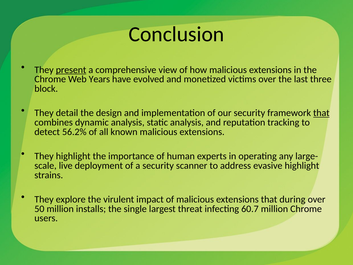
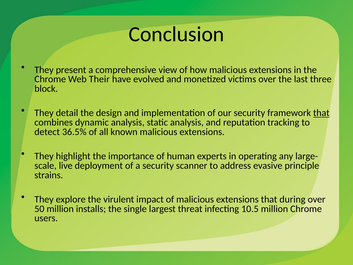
present underline: present -> none (71, 70)
Years: Years -> Their (99, 79)
56.2%: 56.2% -> 36.5% (74, 132)
evasive highlight: highlight -> principle (302, 165)
60.7: 60.7 -> 10.5 (250, 209)
